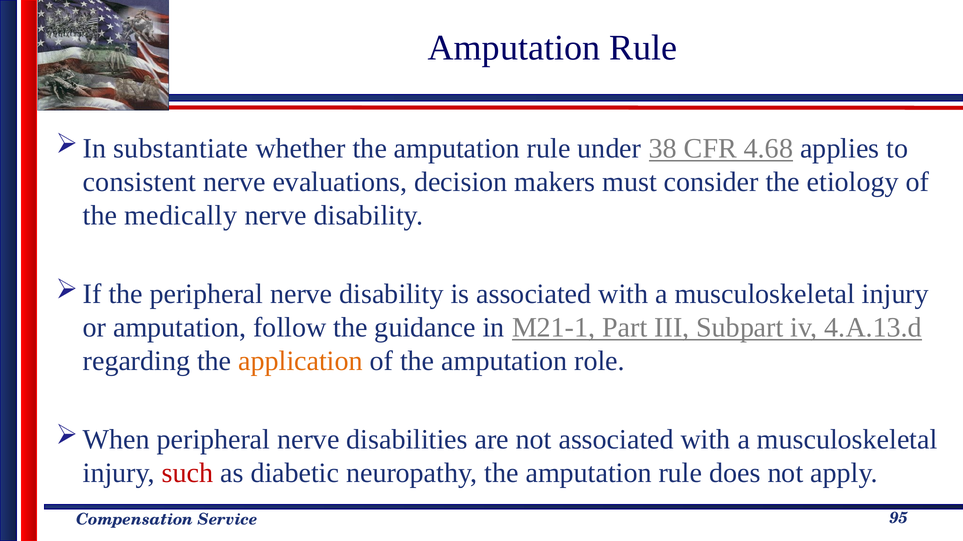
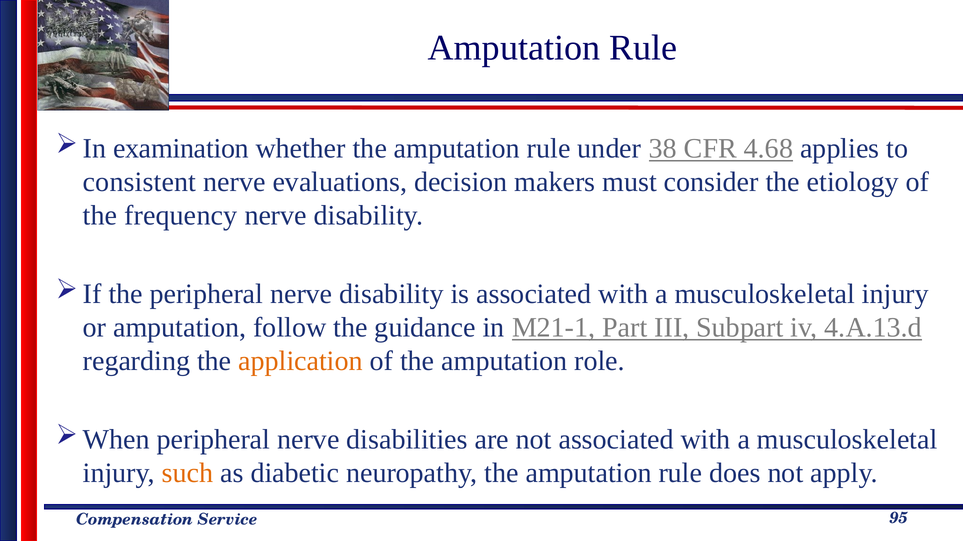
substantiate: substantiate -> examination (181, 149)
medically: medically -> frequency (181, 216)
such colour: red -> orange (188, 474)
